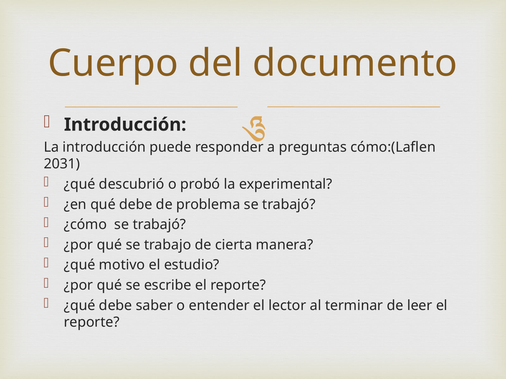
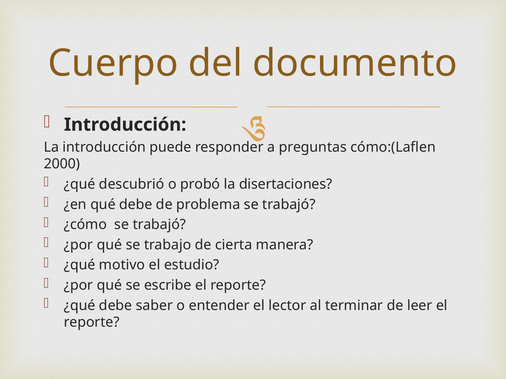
2031: 2031 -> 2000 (62, 164)
experimental: experimental -> disertaciones (286, 184)
